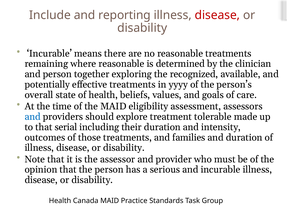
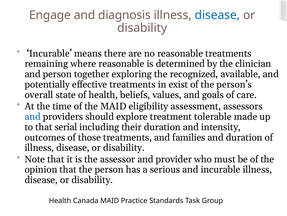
Include: Include -> Engage (50, 15)
reporting: reporting -> diagnosis (125, 15)
disease colour: red -> blue (217, 15)
yyyy: yyyy -> exist (178, 84)
